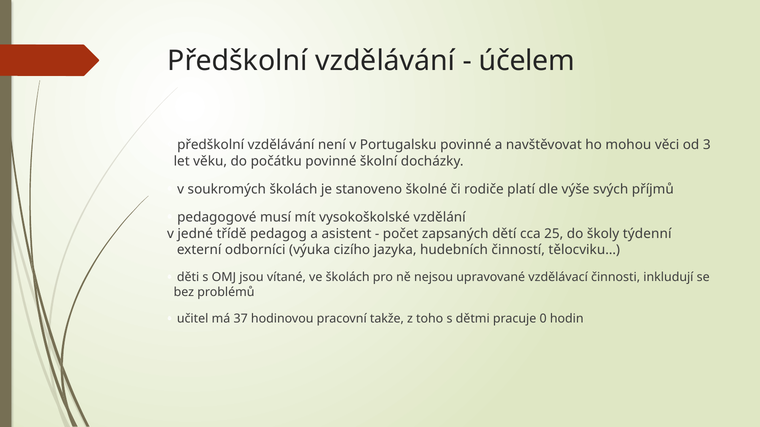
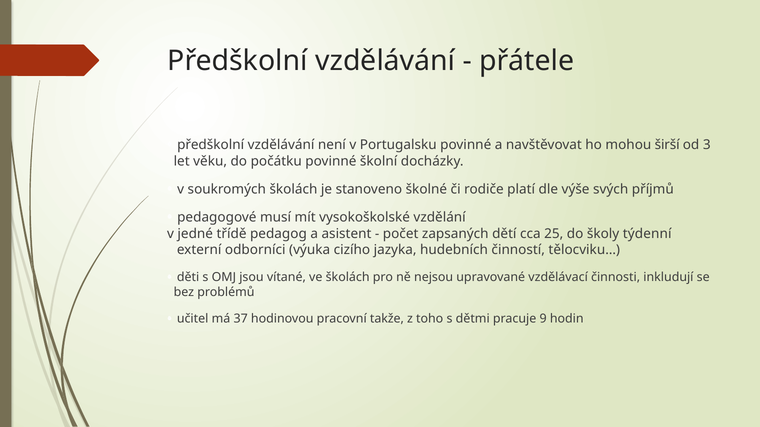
účelem: účelem -> přátele (527, 61)
věci: věci -> širší (667, 145)
0: 0 -> 9 (543, 319)
